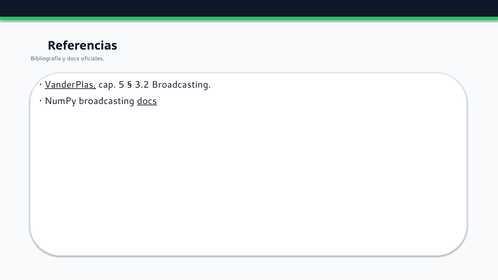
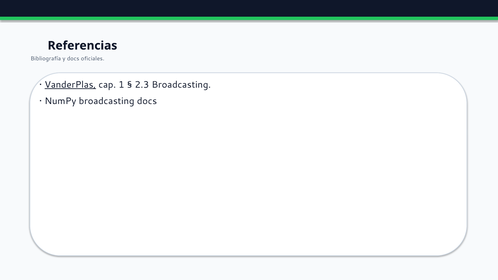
5: 5 -> 1 (121, 85)
3.2: 3.2 -> 2.3 (142, 85)
docs underline: present -> none (147, 101)
